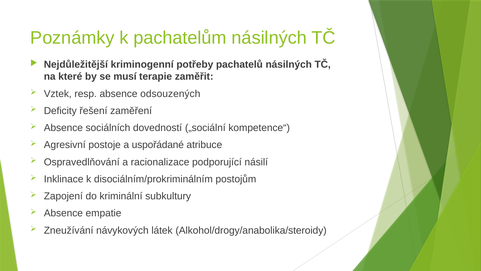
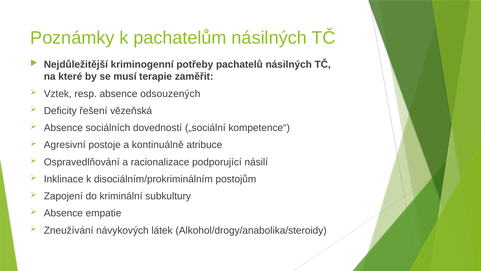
zaměření: zaměření -> vězeňská (131, 111)
uspořádané: uspořádané -> kontinuálně (158, 145)
